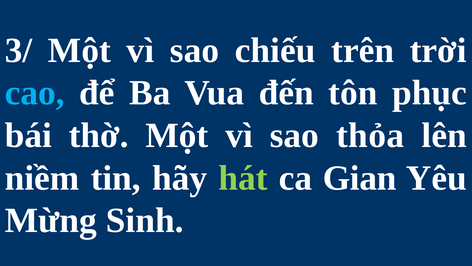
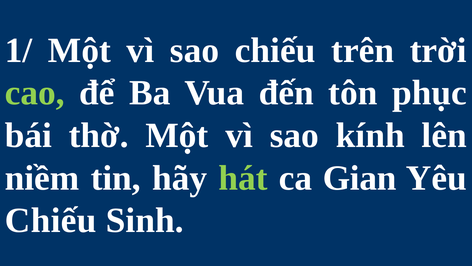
3/: 3/ -> 1/ (18, 50)
cao colour: light blue -> light green (35, 93)
thỏa: thỏa -> kính (370, 135)
Mừng: Mừng -> Chiếu (51, 220)
